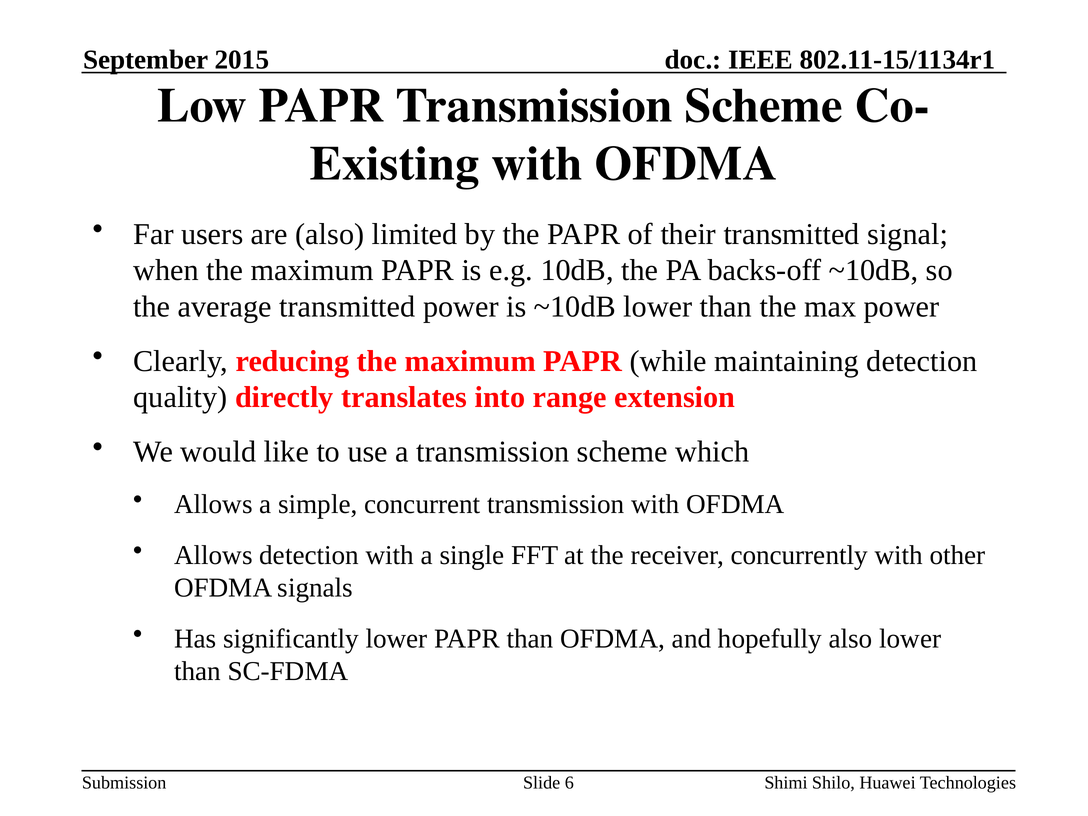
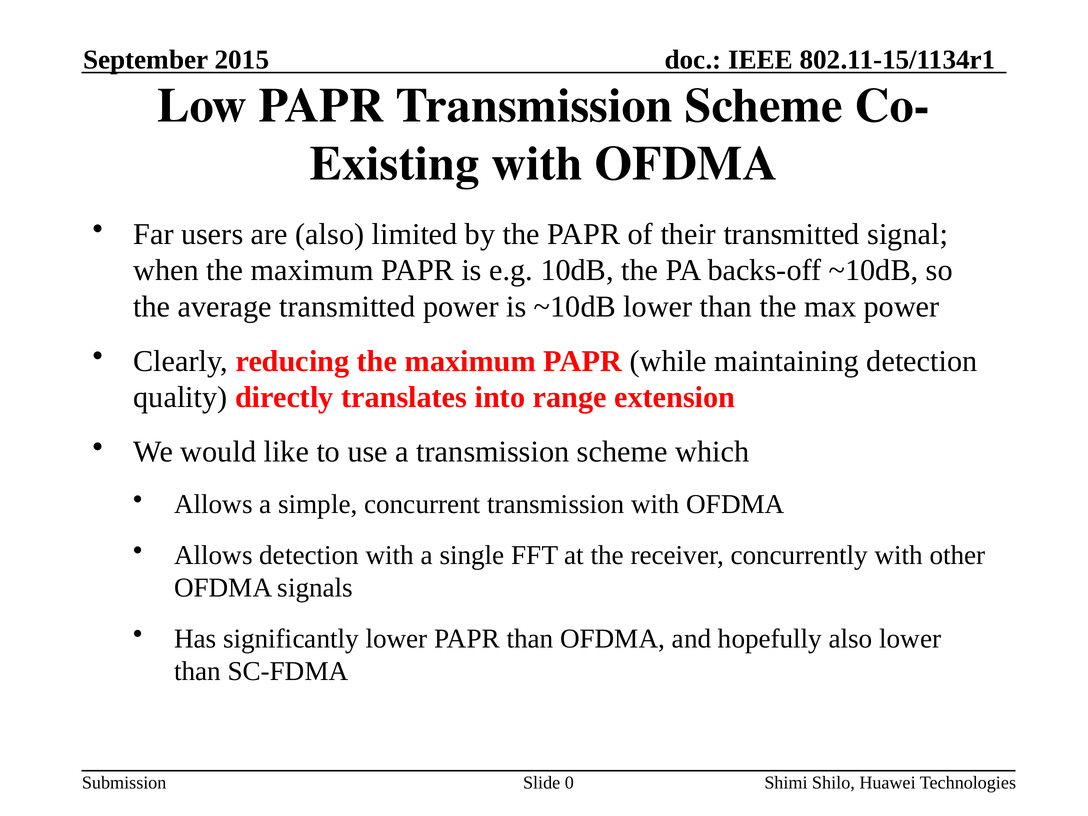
6: 6 -> 0 (569, 783)
